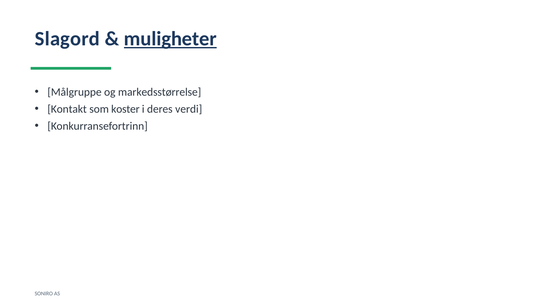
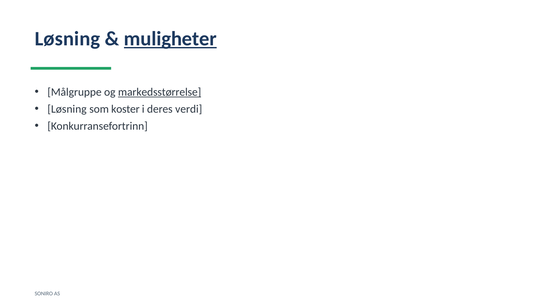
Slagord: Slagord -> Løsning (67, 39)
markedsstørrelse underline: none -> present (160, 92)
Kontakt: Kontakt -> Løsning (67, 109)
